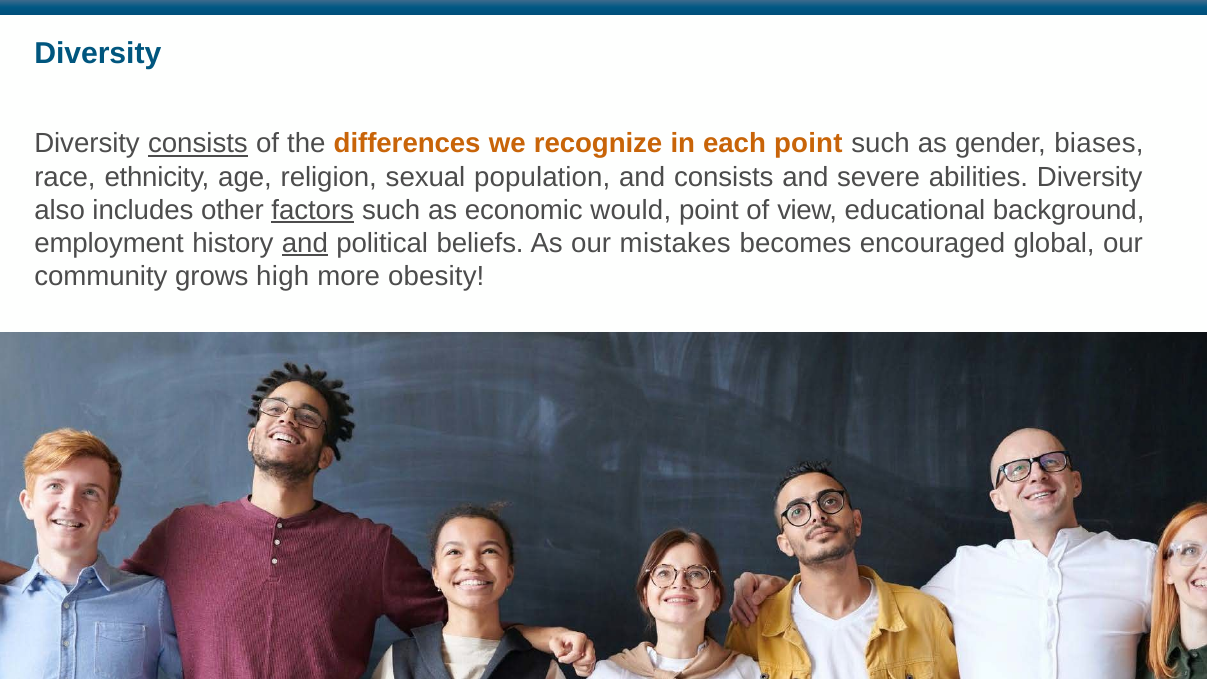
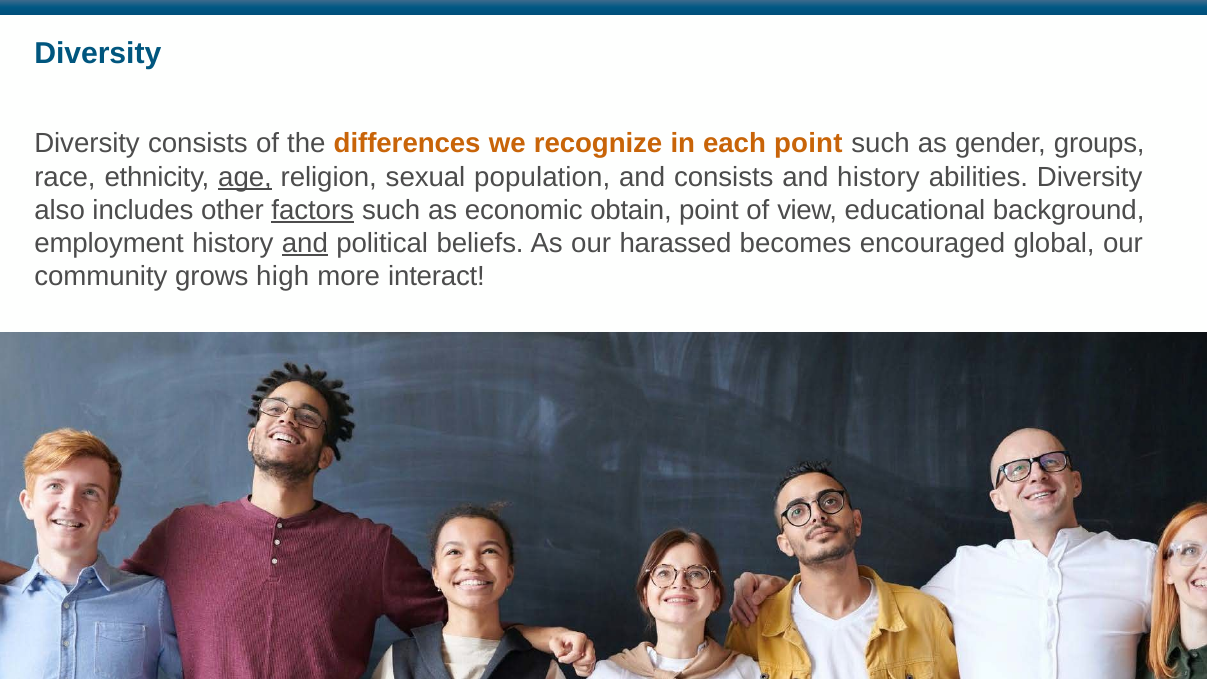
consists underline: present -> none (198, 144)
biases: biases -> groups (1099, 144)
age underline: none -> present (245, 177)
and severe: severe -> history (878, 177)
would: would -> obtain (631, 210)
mistakes: mistakes -> harassed (676, 243)
obesity: obesity -> interact (436, 277)
